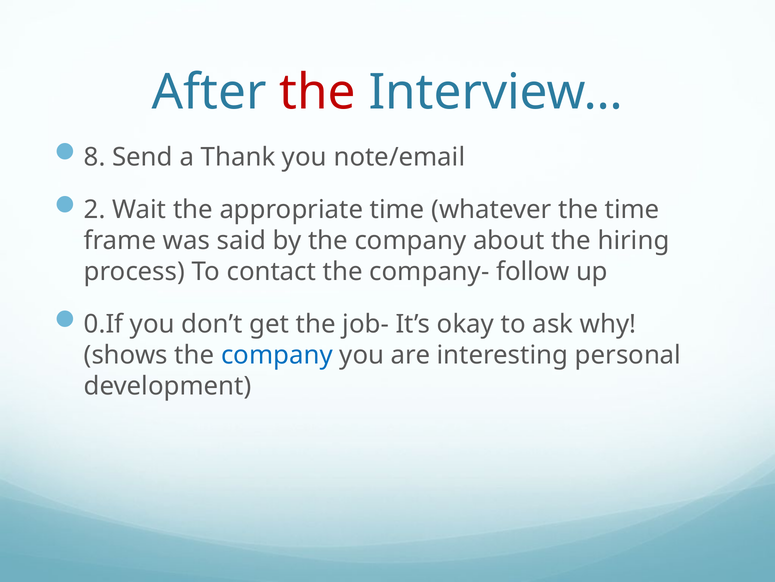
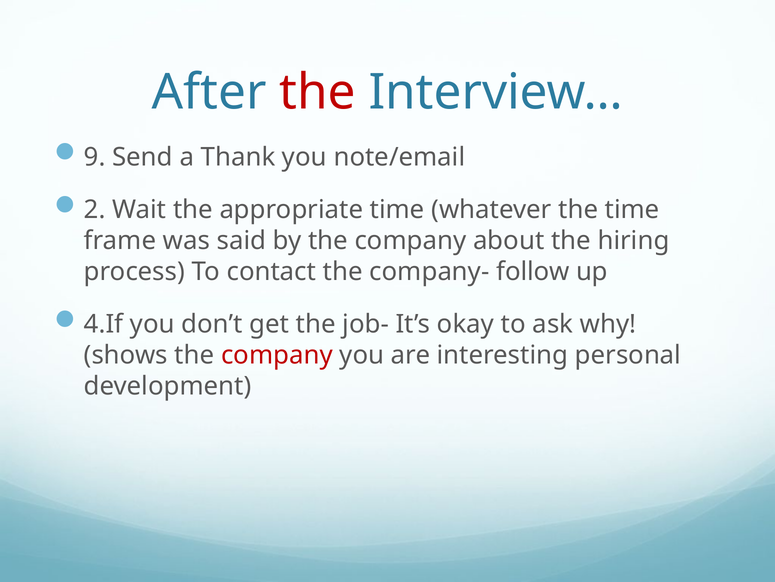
8: 8 -> 9 (95, 157)
0.If: 0.If -> 4.If (104, 324)
company colour: blue -> red (277, 355)
